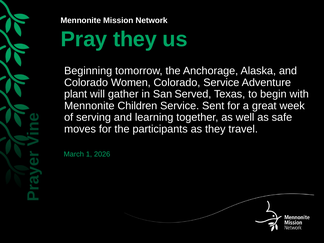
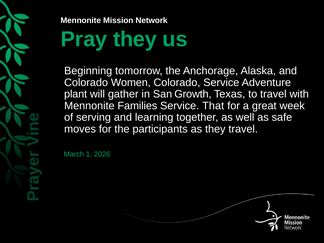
Served: Served -> Growth (193, 94)
to begin: begin -> travel (273, 94)
Children: Children -> Families (137, 106)
Sent: Sent -> That (213, 106)
